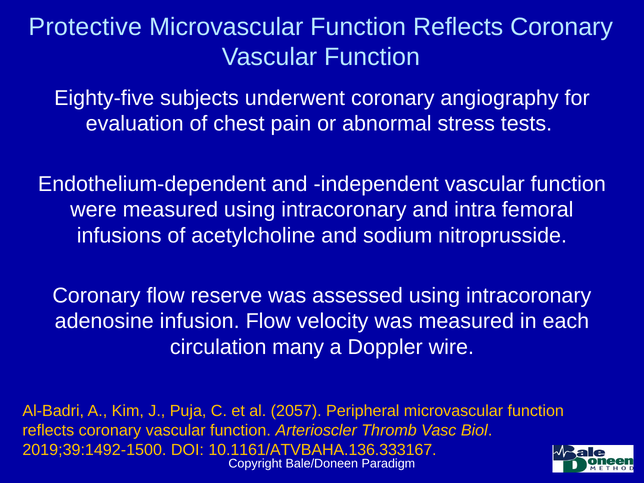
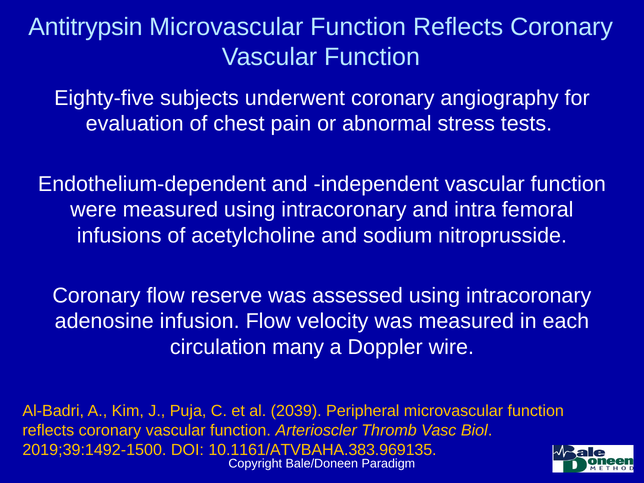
Protective: Protective -> Antitrypsin (85, 27)
2057: 2057 -> 2039 (296, 411)
10.1161/ATVBAHA.136.333167: 10.1161/ATVBAHA.136.333167 -> 10.1161/ATVBAHA.383.969135 (322, 450)
